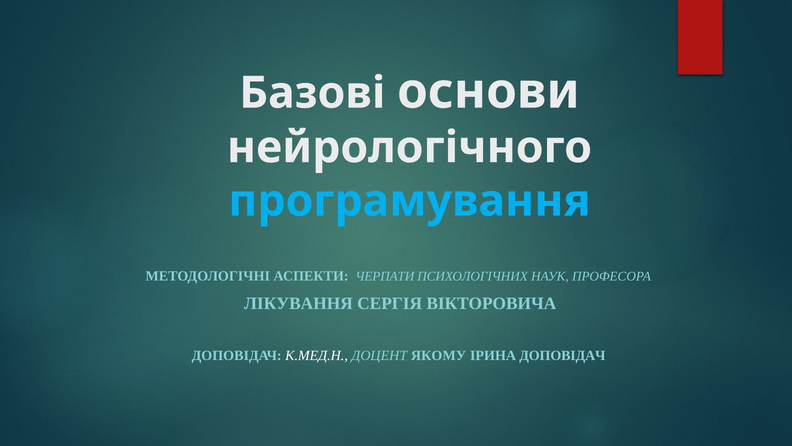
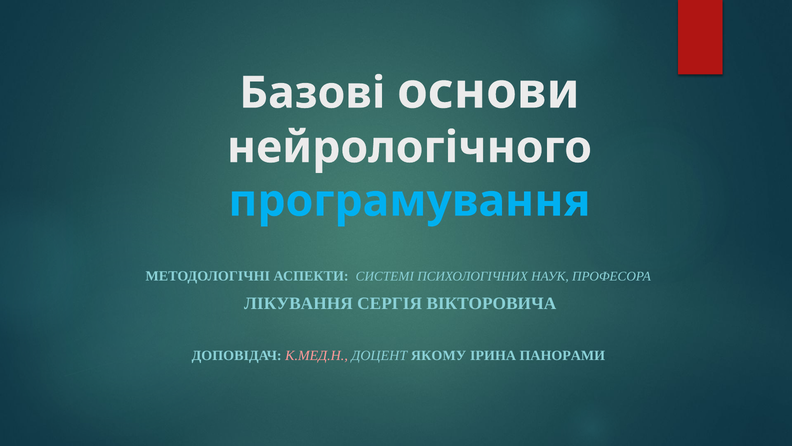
ЧЕРПАТИ: ЧЕРПАТИ -> СИСТЕМІ (385, 276)
К.МЕД.Н colour: white -> pink (317, 355)
ІРИНА ДОПОВІДАЧ: ДОПОВІДАЧ -> ПАНОРАМИ (562, 355)
